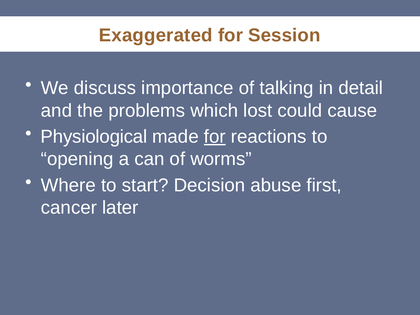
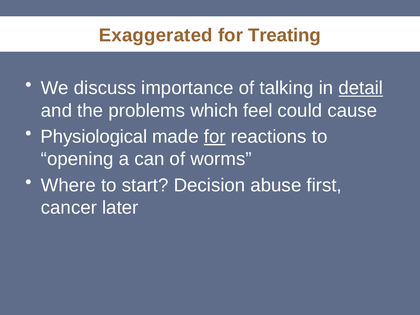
Session: Session -> Treating (284, 35)
detail underline: none -> present (361, 88)
lost: lost -> feel (258, 111)
